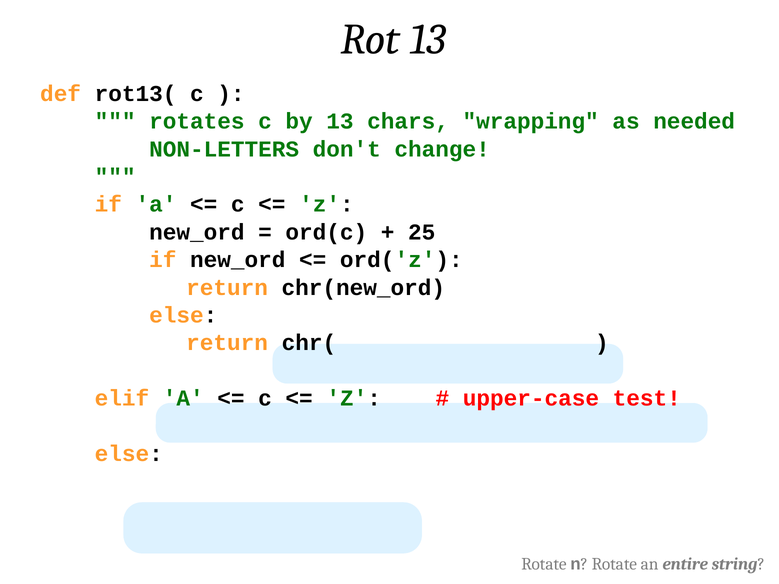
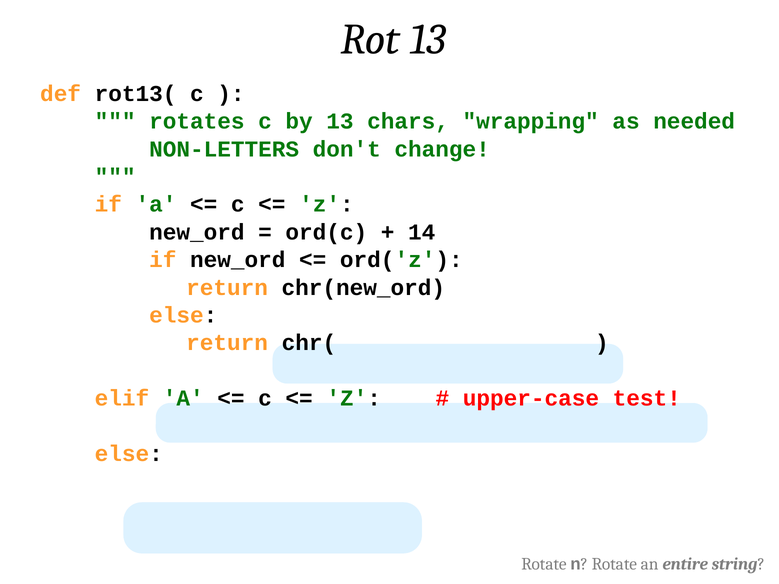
25: 25 -> 14 (422, 232)
